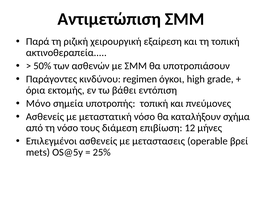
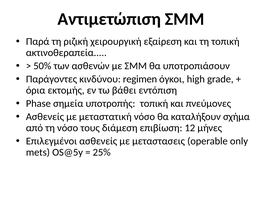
Μόνο: Μόνο -> Phase (38, 104)
βρεί: βρεί -> only (239, 141)
